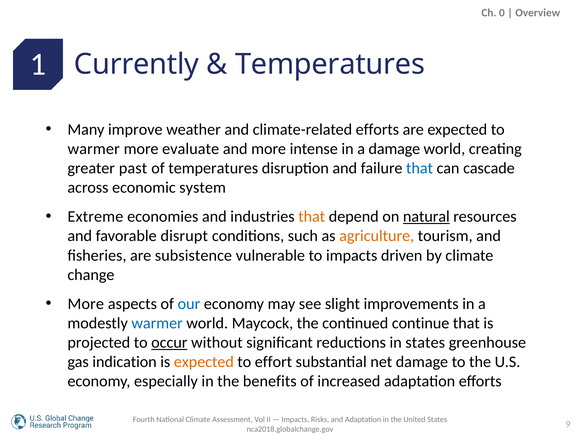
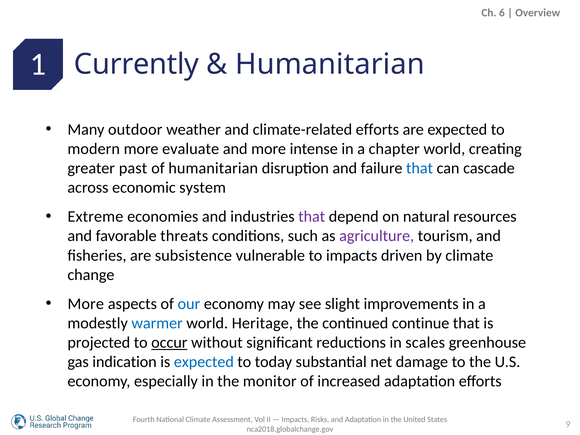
0: 0 -> 6 (502, 13)
Temperatures: Temperatures -> Humanitarian (330, 64)
improve: improve -> outdoor (135, 130)
warmer: warmer -> modern (94, 149)
a damage: damage -> chapter (394, 149)
of temperatures: temperatures -> humanitarian (213, 168)
that colour: orange -> purple (312, 217)
natural underline: present -> none (426, 217)
disrupt: disrupt -> threats (184, 236)
agriculture colour: orange -> purple (377, 236)
Maycock: Maycock -> Heritage (262, 323)
in states: states -> scales (425, 342)
expected colour: orange -> blue (204, 362)
effort: effort -> today (273, 362)
benefits: benefits -> monitor (270, 381)
